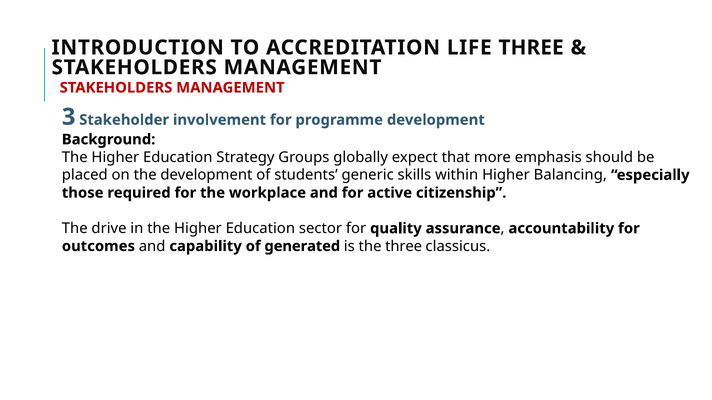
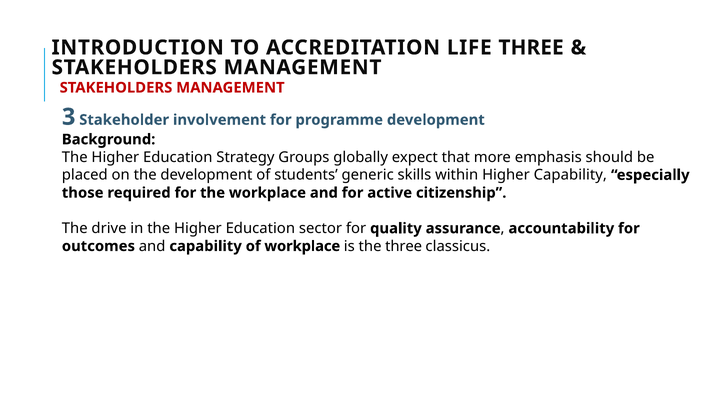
Higher Balancing: Balancing -> Capability (570, 175)
of generated: generated -> workplace (302, 246)
